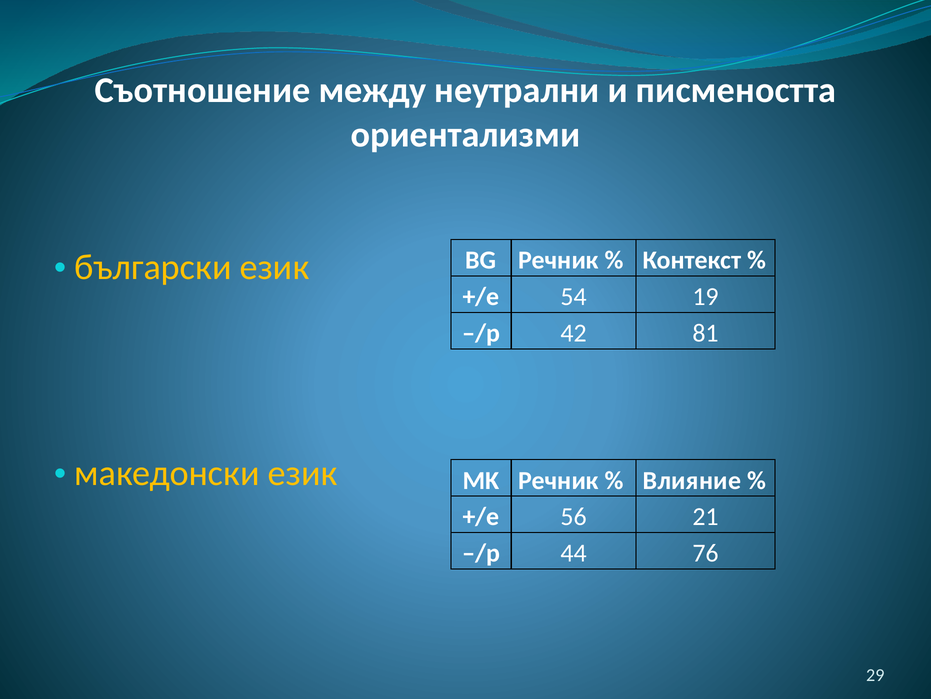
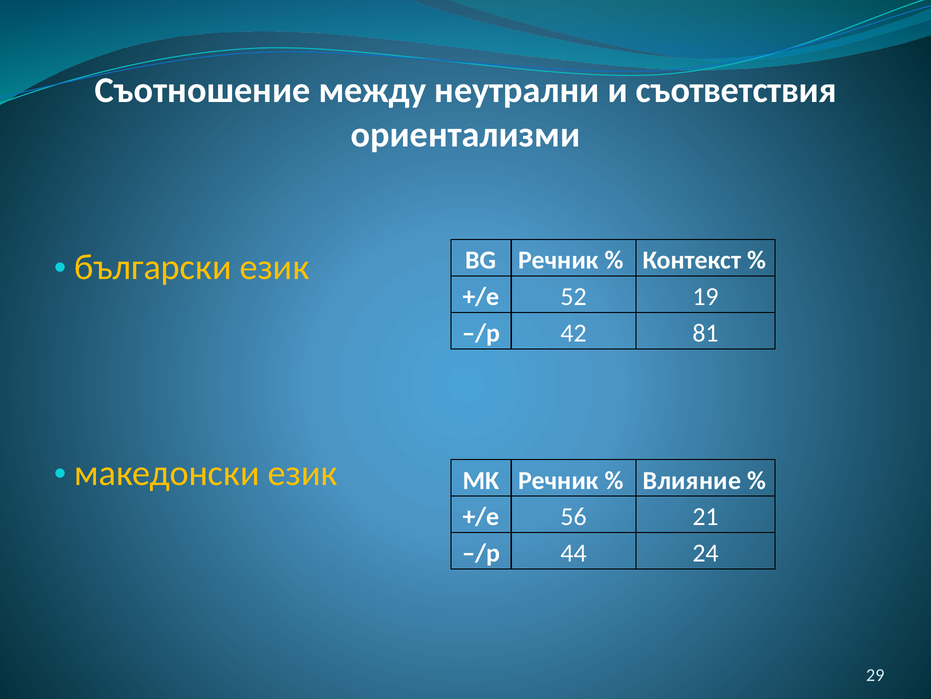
писмеността: писмеността -> съответствия (736, 90)
54: 54 -> 52 (574, 296)
76: 76 -> 24 (705, 553)
